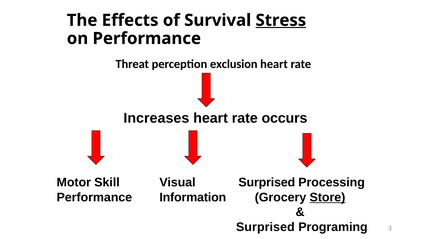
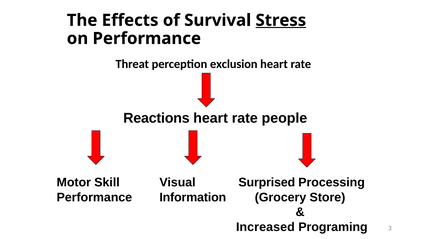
Increases: Increases -> Reactions (156, 118)
occurs: occurs -> people (284, 118)
Store underline: present -> none (327, 197)
Surprised: Surprised -> Increased (265, 227)
